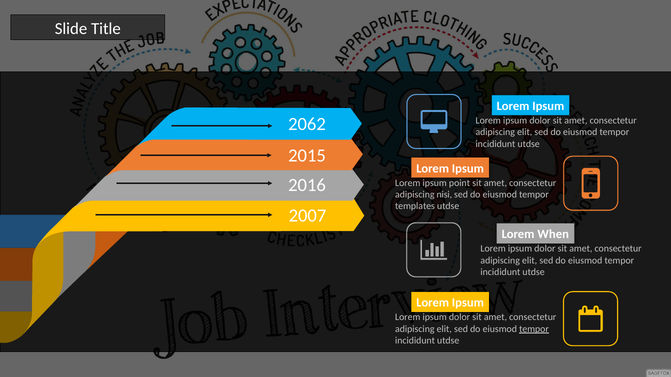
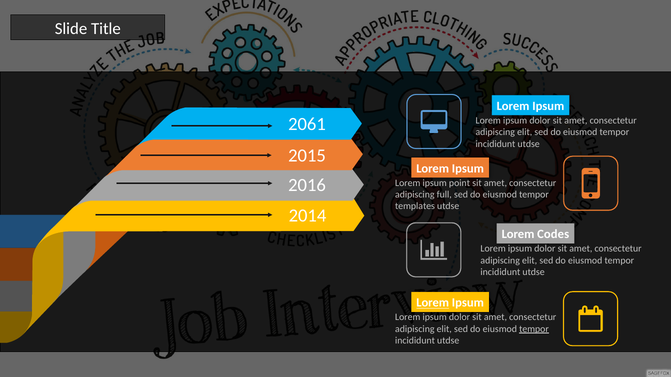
2062: 2062 -> 2061 (307, 124)
nisi: nisi -> full (444, 195)
2007: 2007 -> 2014 (307, 216)
When: When -> Codes (553, 235)
Lorem underline: none -> present (433, 303)
